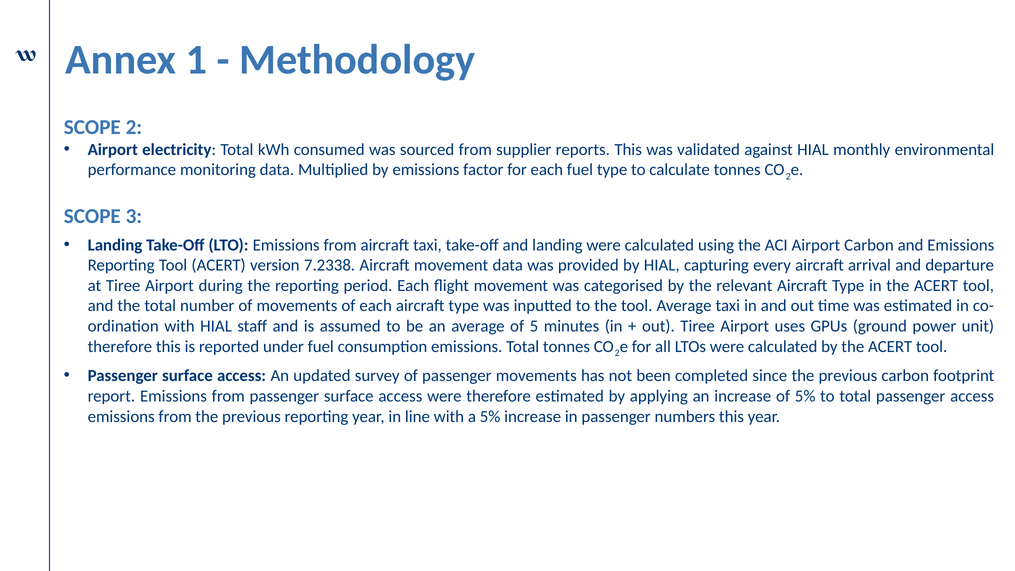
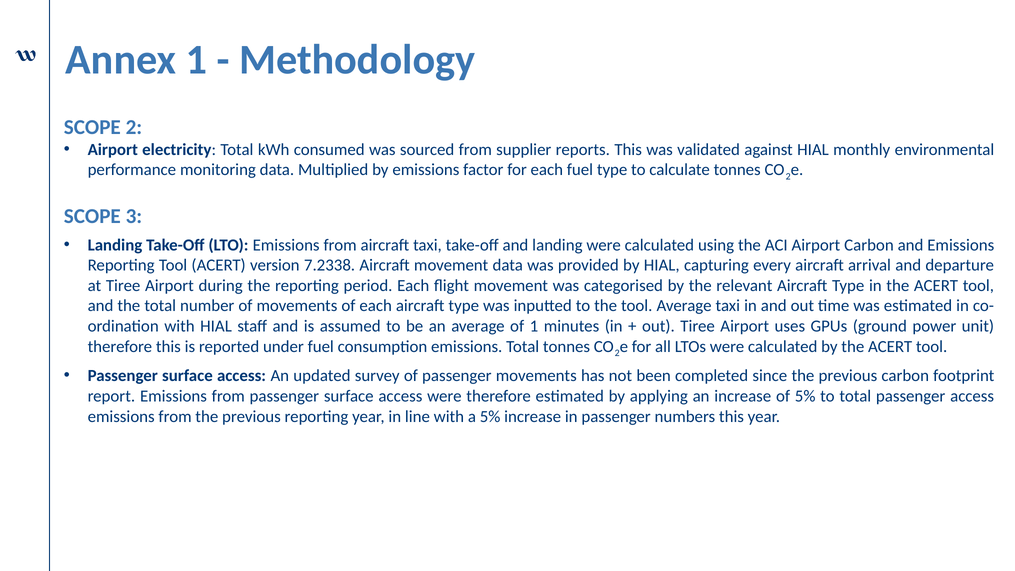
of 5: 5 -> 1 (534, 326)
